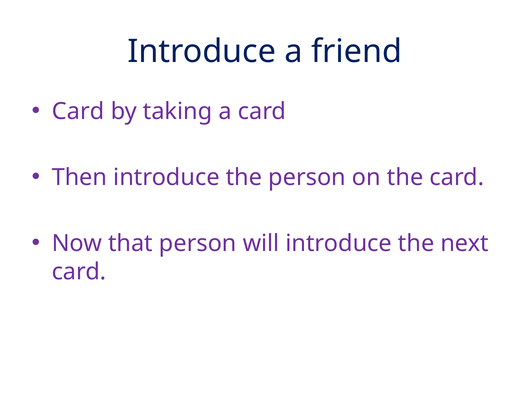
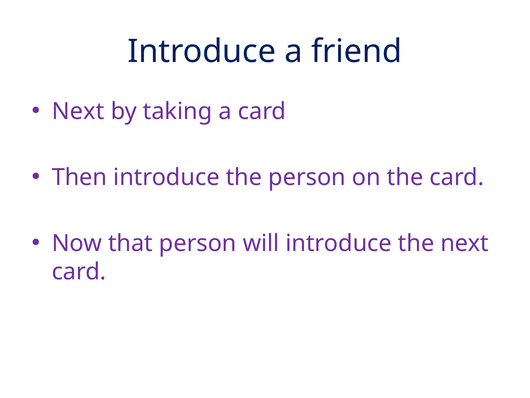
Card: Card -> Next (78, 111)
